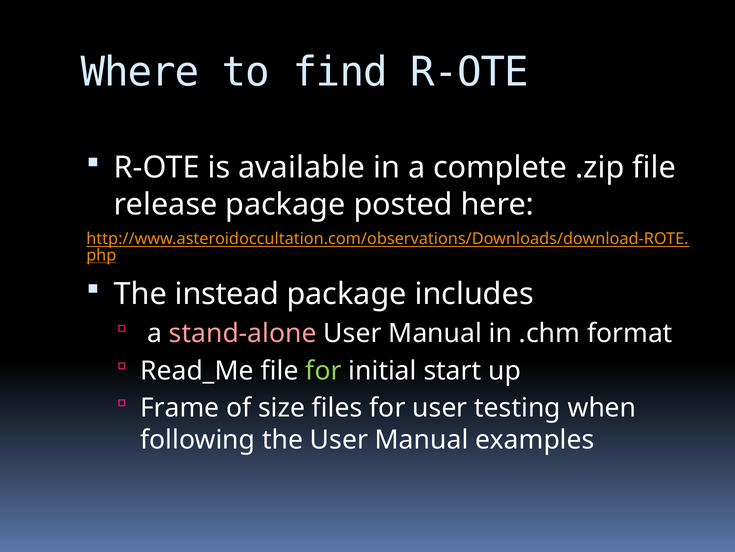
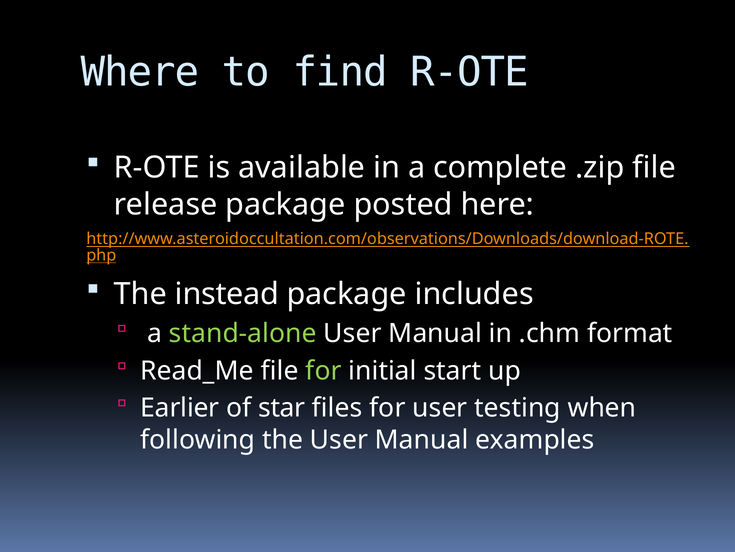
stand-alone colour: pink -> light green (243, 333)
Frame: Frame -> Earlier (180, 407)
size: size -> star (282, 407)
